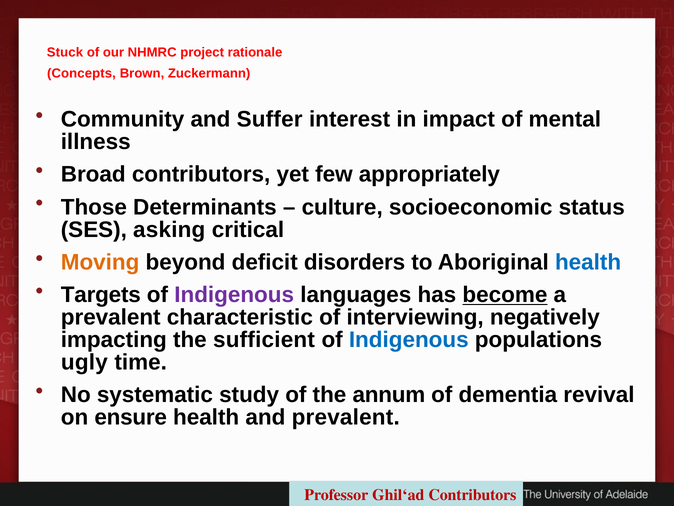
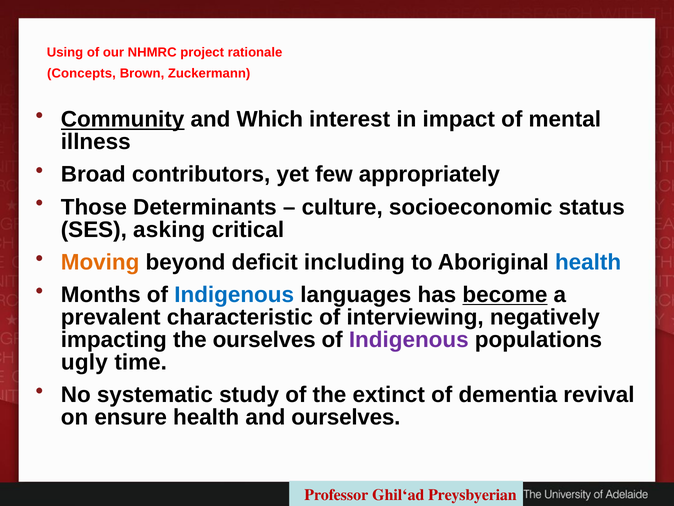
Stuck: Stuck -> Using (65, 53)
Community underline: none -> present (123, 119)
Suffer: Suffer -> Which (270, 119)
disorders: disorders -> including (354, 262)
Targets: Targets -> Months (101, 295)
Indigenous colour: purple -> blue (234, 295)
the sufficient: sufficient -> ourselves (264, 340)
Indigenous colour: blue -> purple (409, 340)
annum: annum -> extinct (389, 395)
and prevalent: prevalent -> ourselves (346, 417)
Ghil‘ad Contributors: Contributors -> Preysbyerian (472, 494)
